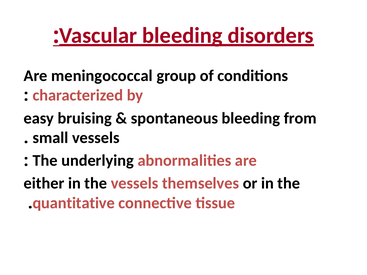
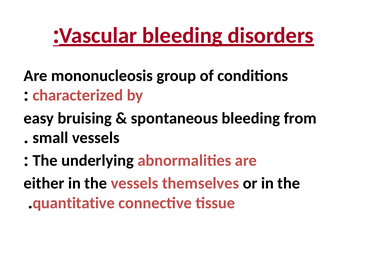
meningococcal: meningococcal -> mononucleosis (102, 76)
